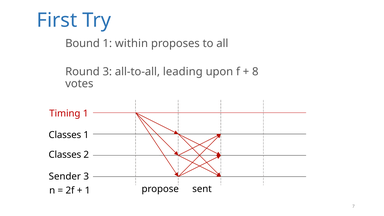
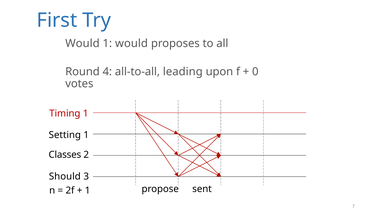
Bound: Bound -> Would (82, 43)
within: within -> would (131, 43)
Round 3: 3 -> 4 (107, 72)
8: 8 -> 0 (255, 72)
Classes: Classes -> Setting (65, 135)
Sender: Sender -> Should (65, 176)
